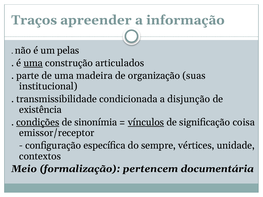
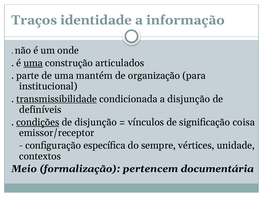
apreender: apreender -> identidade (96, 20)
pelas: pelas -> onde (68, 50)
madeira: madeira -> mantém (94, 76)
suas: suas -> para (194, 76)
transmissibilidade underline: none -> present (57, 99)
existência: existência -> definíveis (40, 110)
de sinonímia: sinonímia -> disjunção (96, 122)
vínculos underline: present -> none (146, 122)
